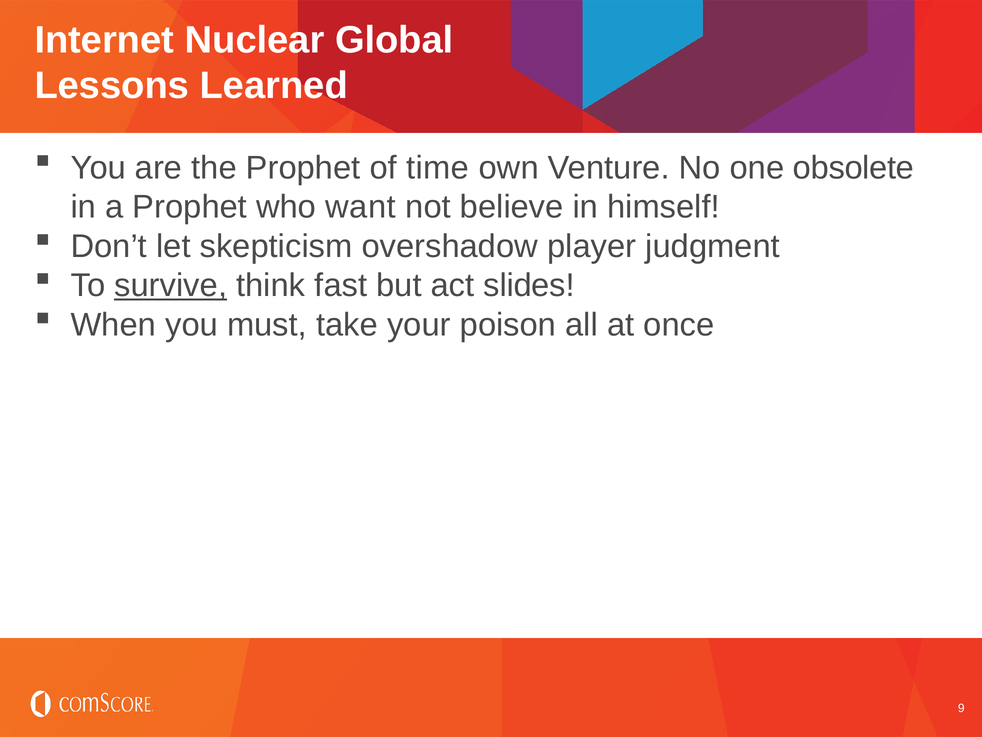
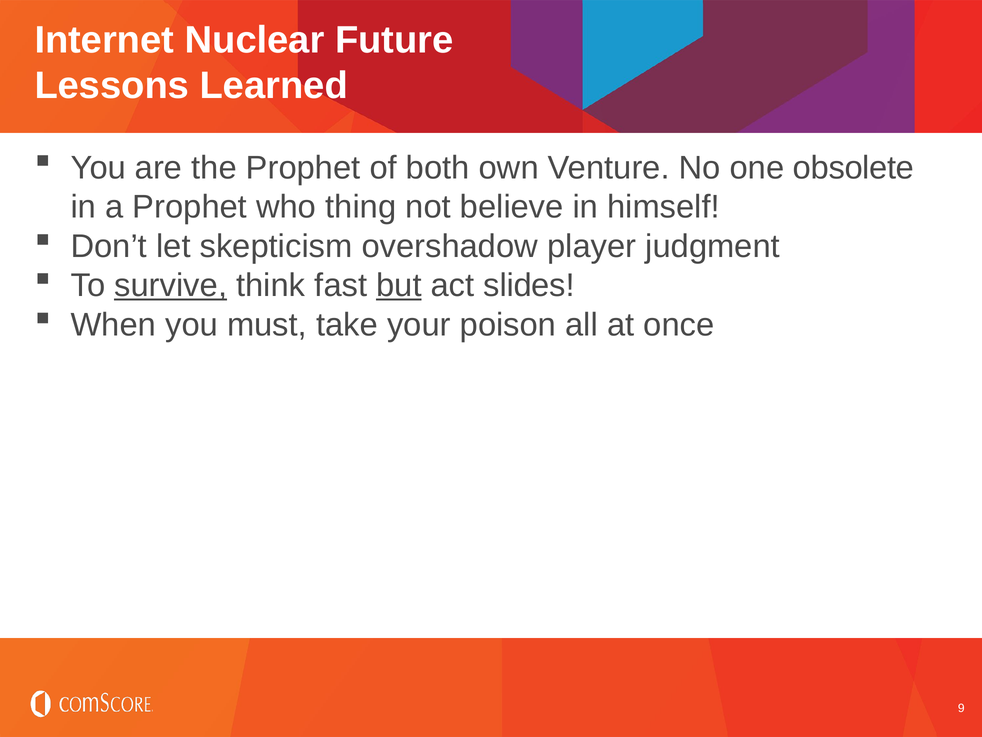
Global: Global -> Future (394, 40)
time: time -> both (438, 168)
want: want -> thing (361, 207)
but underline: none -> present (399, 285)
